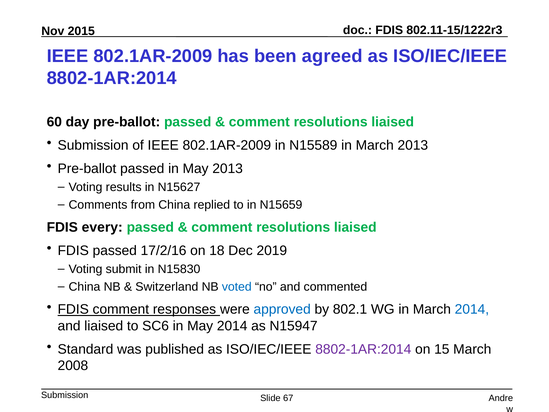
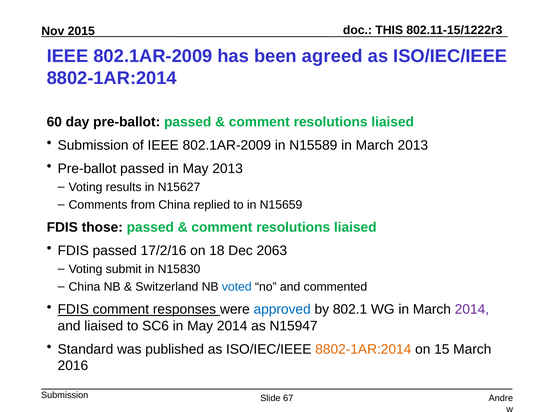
FDIS: FDIS -> THIS (389, 30)
every: every -> those (102, 227)
2019: 2019 -> 2063 (272, 250)
2014 colour: blue -> purple (472, 309)
8802-1AR:2014 colour: purple -> orange (363, 349)
2008: 2008 -> 2016 (73, 365)
